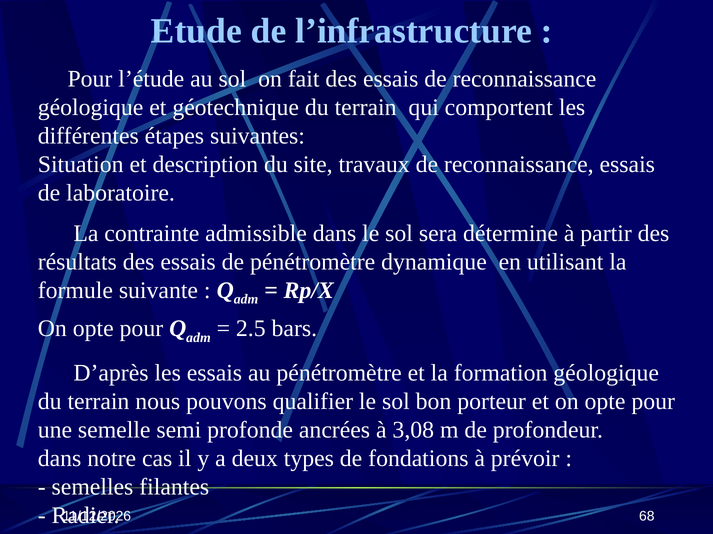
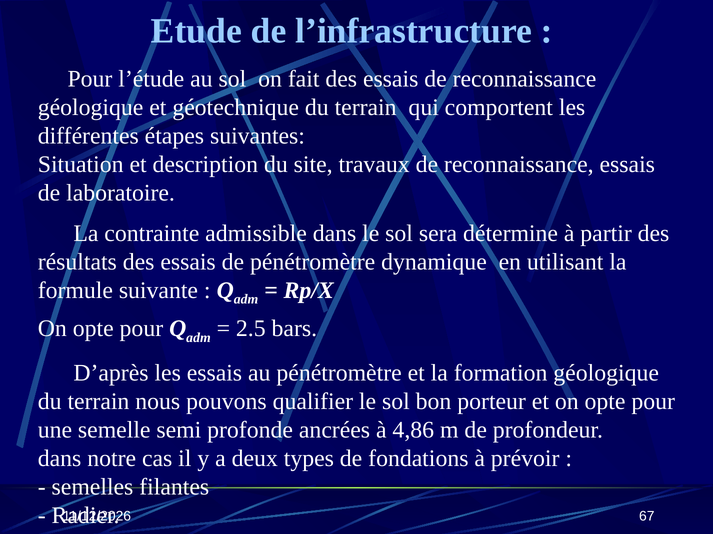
3,08: 3,08 -> 4,86 (413, 430)
68: 68 -> 67 (647, 517)
